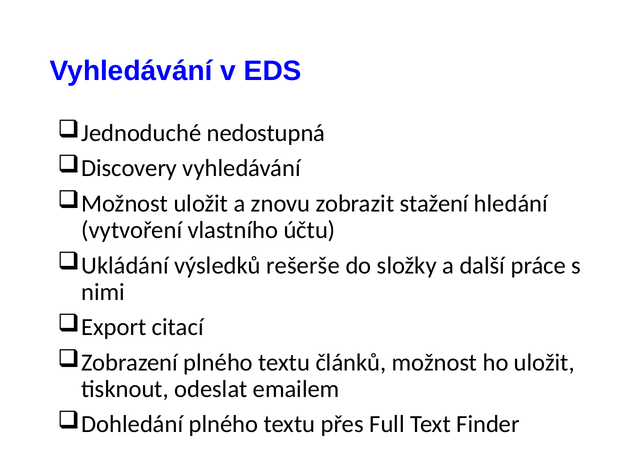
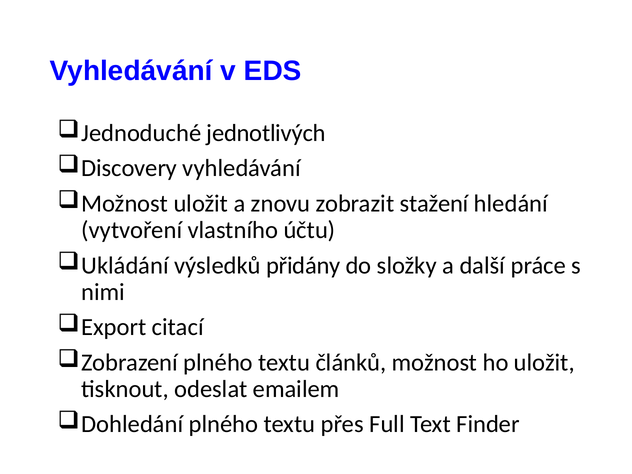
nedostupná: nedostupná -> jednotlivých (266, 133)
rešerše: rešerše -> přidány (303, 265)
